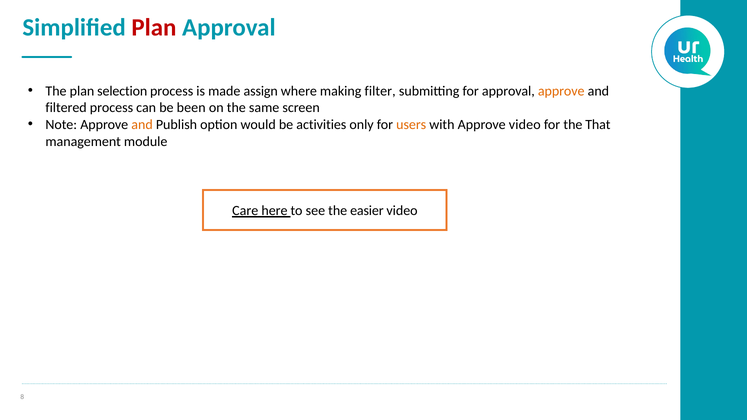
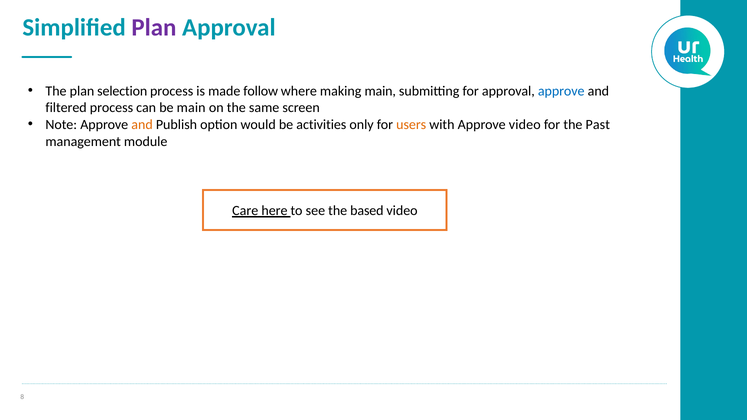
Plan colour: red -> purple (154, 28)
assign: assign -> follow (261, 91)
making filter: filter -> main (380, 91)
approve colour: orange -> blue (561, 91)
be been: been -> main (191, 108)
That: That -> Past (598, 125)
easier: easier -> based (367, 211)
